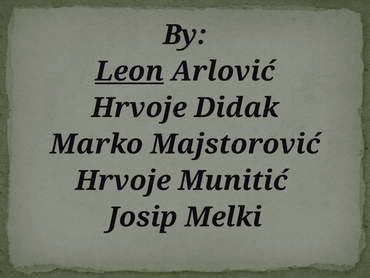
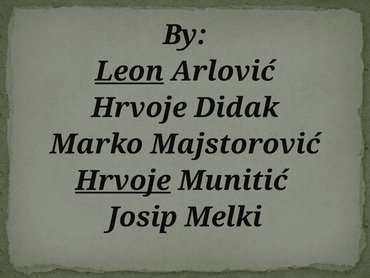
Hrvoje underline: none -> present (123, 180)
